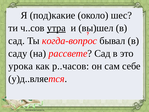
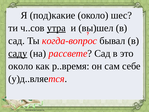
саду underline: none -> present (18, 53)
урока: урока -> около (21, 66)
р..часов: р..часов -> р..время (71, 66)
